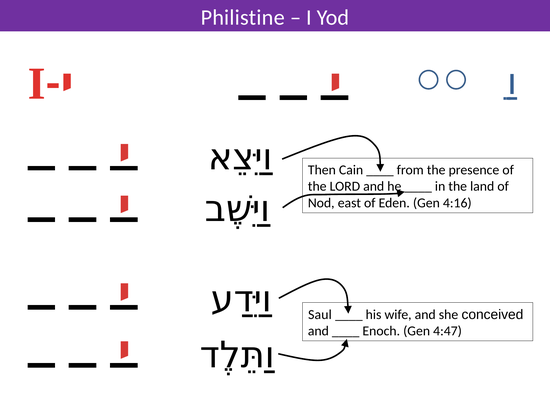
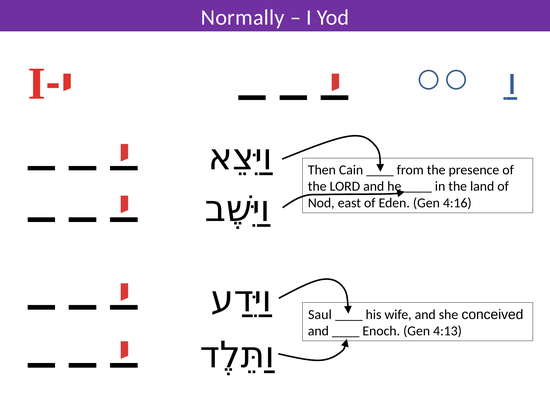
Philistine: Philistine -> Normally (243, 18)
4:47: 4:47 -> 4:13 (447, 331)
